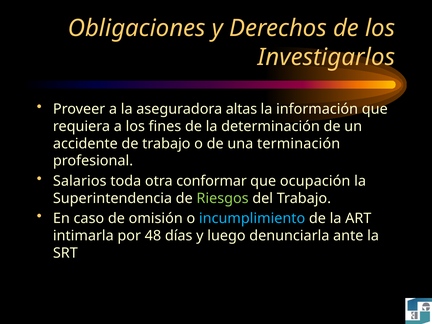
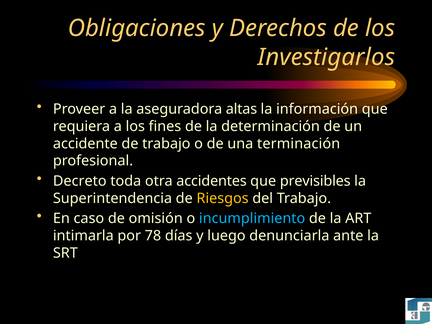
Salarios: Salarios -> Decreto (80, 181)
conformar: conformar -> accidentes (212, 181)
ocupación: ocupación -> previsibles (315, 181)
Riesgos colour: light green -> yellow (223, 198)
48: 48 -> 78 (153, 236)
